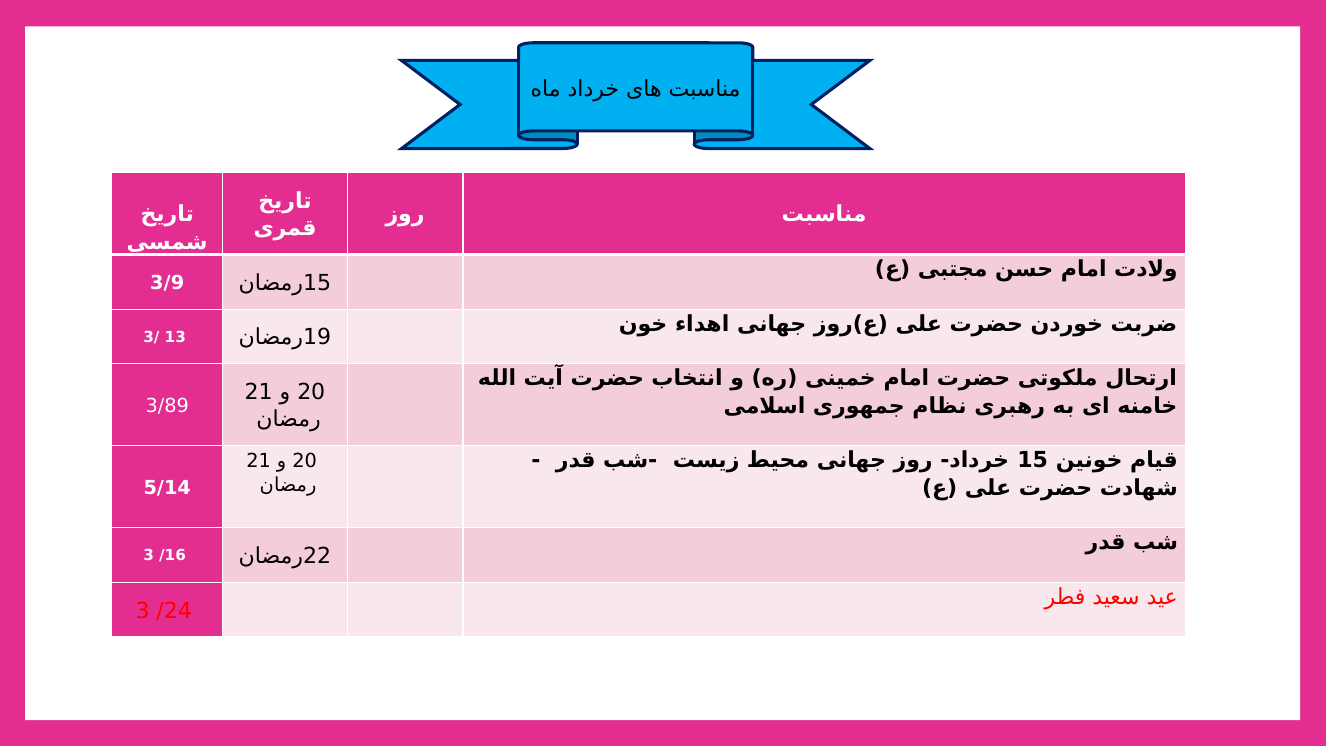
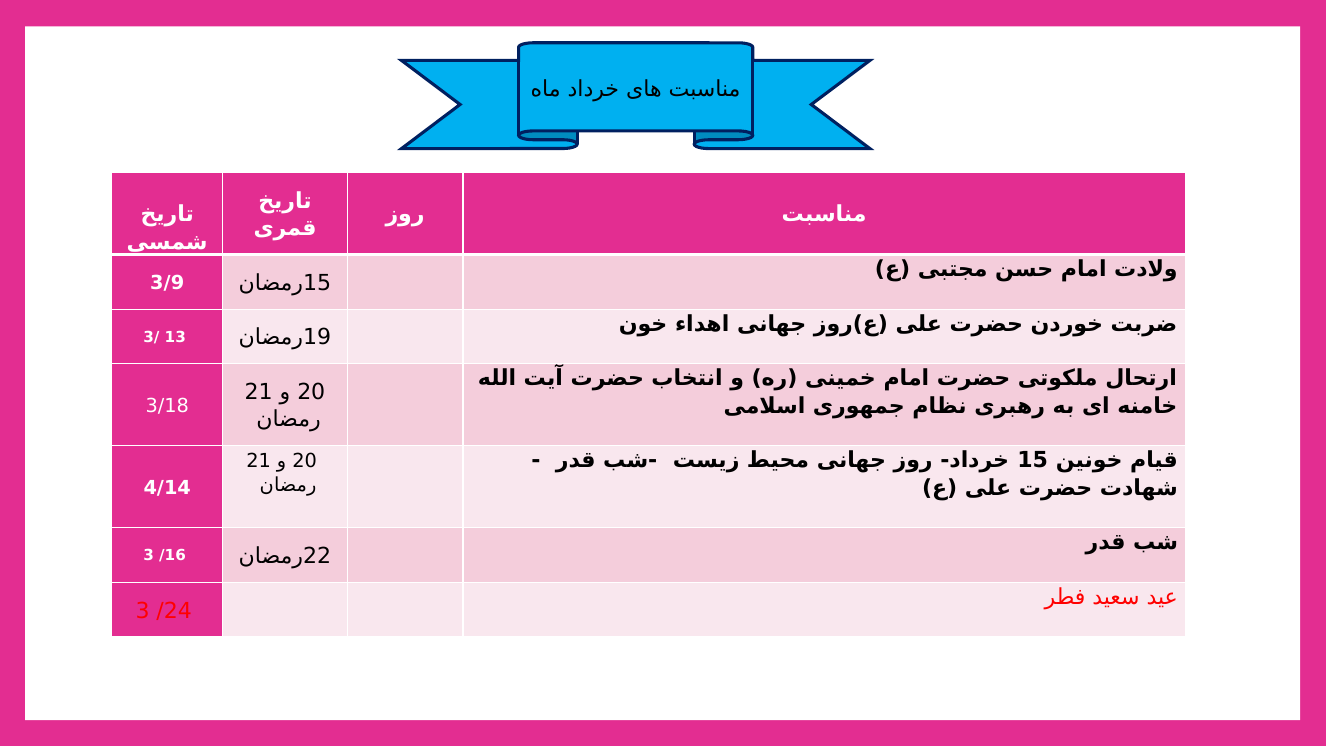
3/89: 3/89 -> 3/18 (167, 406)
5/14: 5/14 -> 4/14 (167, 488)
